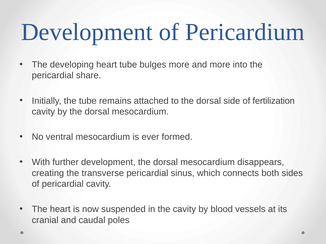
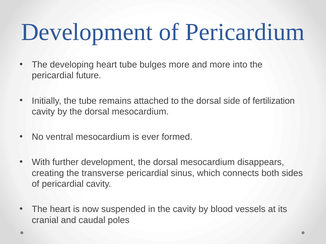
share: share -> future (89, 76)
